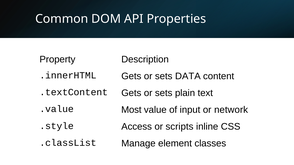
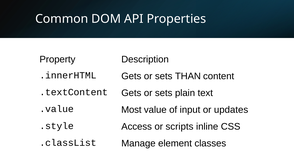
DATA: DATA -> THAN (188, 76)
network: network -> updates (231, 110)
